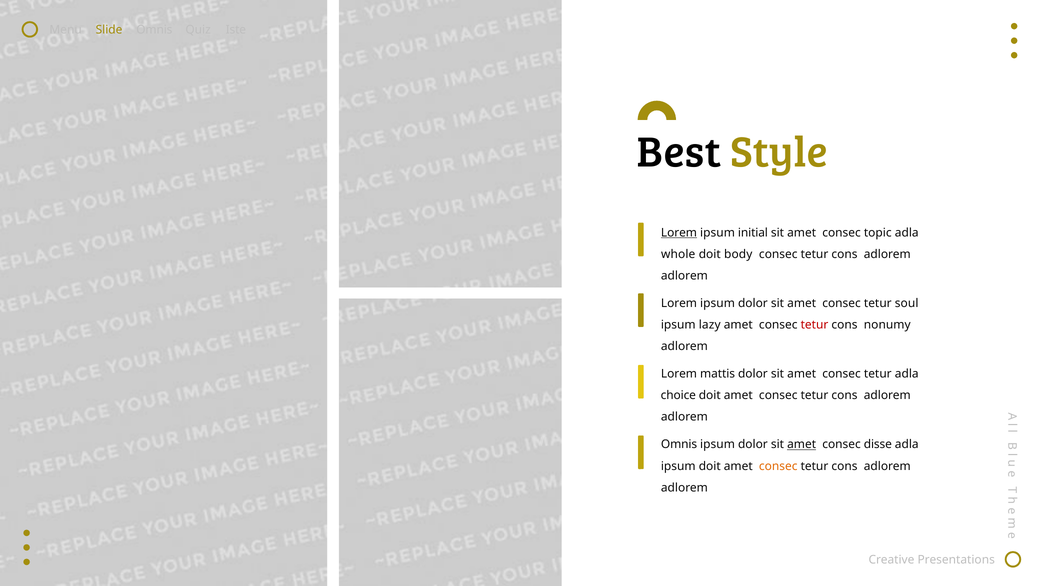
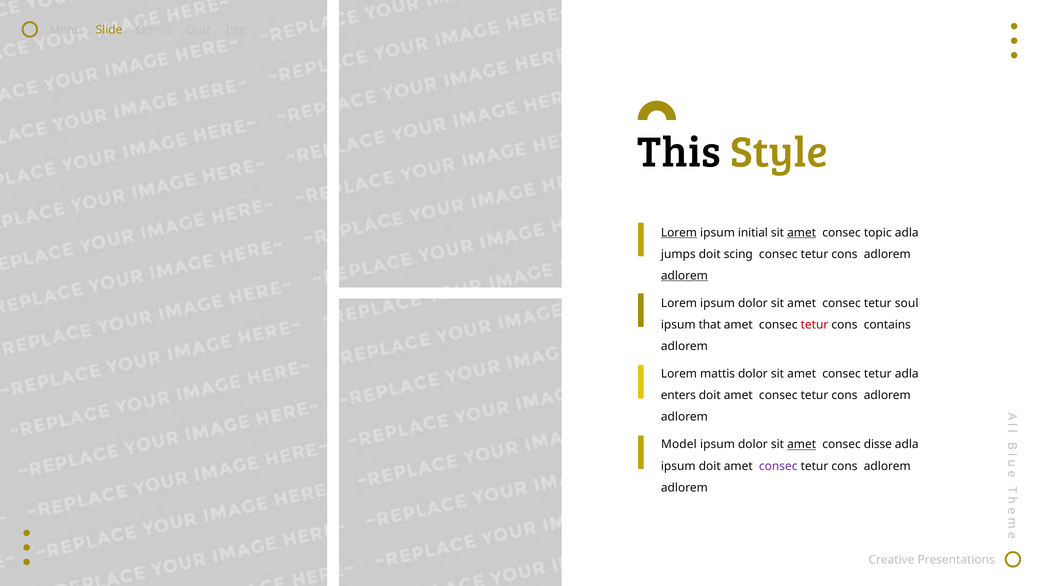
Best: Best -> This (679, 152)
amet underline: none -> present (802, 233)
whole: whole -> jumps (678, 254)
body: body -> scing (738, 254)
adlorem underline: none -> present (684, 275)
lazy: lazy -> that (710, 325)
nonumy: nonumy -> contains (887, 325)
choice: choice -> enters (678, 395)
Omnis: Omnis -> Model (679, 444)
consec colour: orange -> purple (778, 466)
